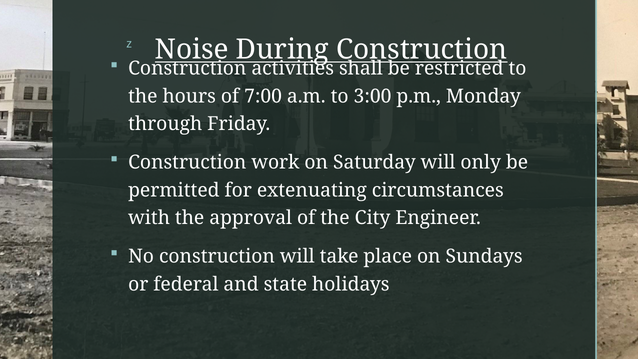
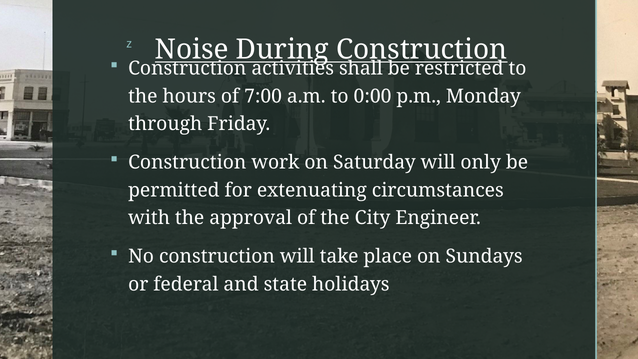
3:00: 3:00 -> 0:00 (373, 96)
